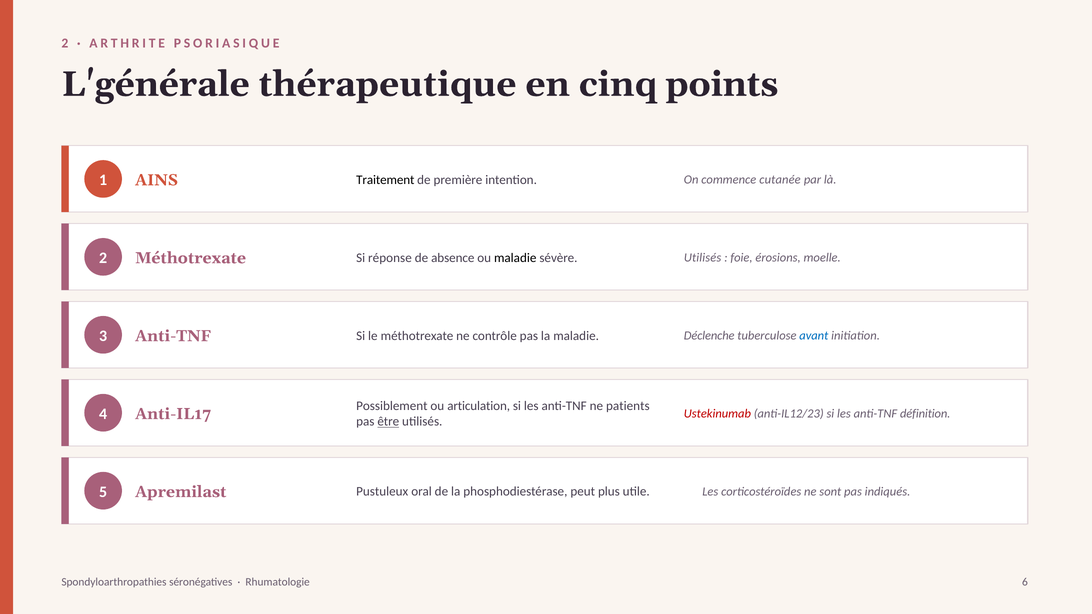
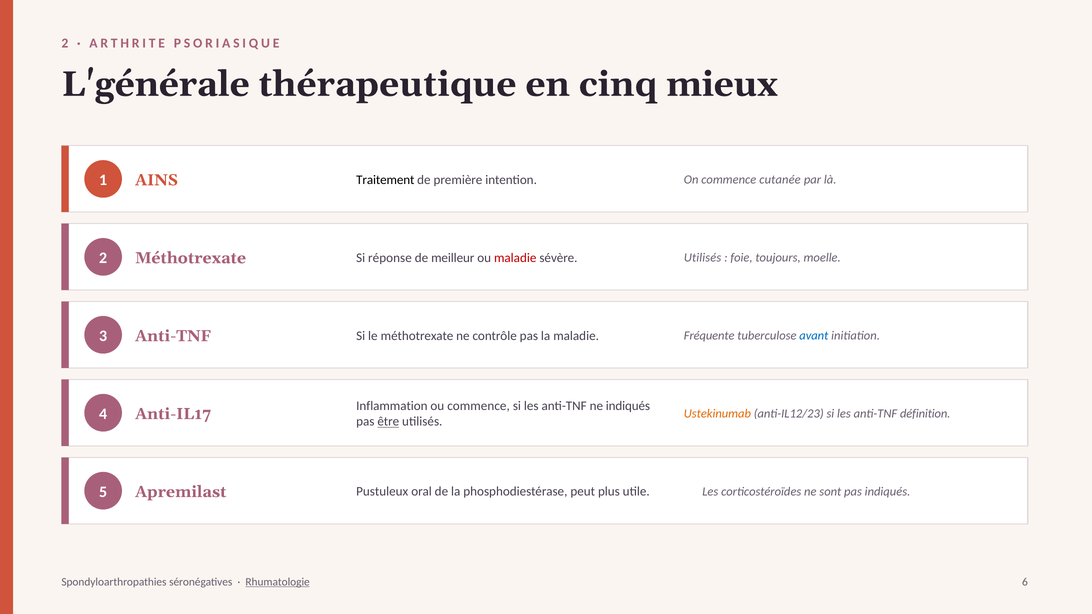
points: points -> mieux (722, 84)
absence: absence -> meilleur (453, 258)
maladie colour: black -> red (515, 258)
érosions: érosions -> toujours (778, 258)
Déclenche: Déclenche -> Fréquente (709, 336)
Possiblement: Possiblement -> Inflammation (392, 406)
ou articulation: articulation -> commence (479, 406)
ne patients: patients -> indiqués (628, 406)
Ustekinumab colour: red -> orange (717, 414)
Rhumatologie underline: none -> present (278, 582)
